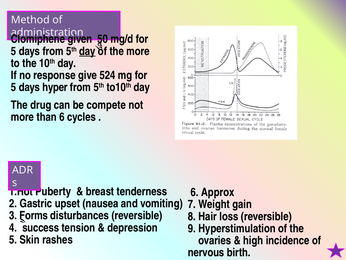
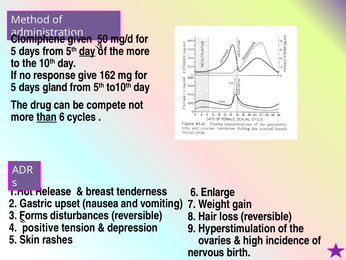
524: 524 -> 162 (107, 75)
hyper: hyper -> gland (55, 87)
than underline: none -> present (47, 117)
Puberty: Puberty -> Release (53, 191)
Approx: Approx -> Enlarge (218, 192)
success: success -> positive (41, 227)
